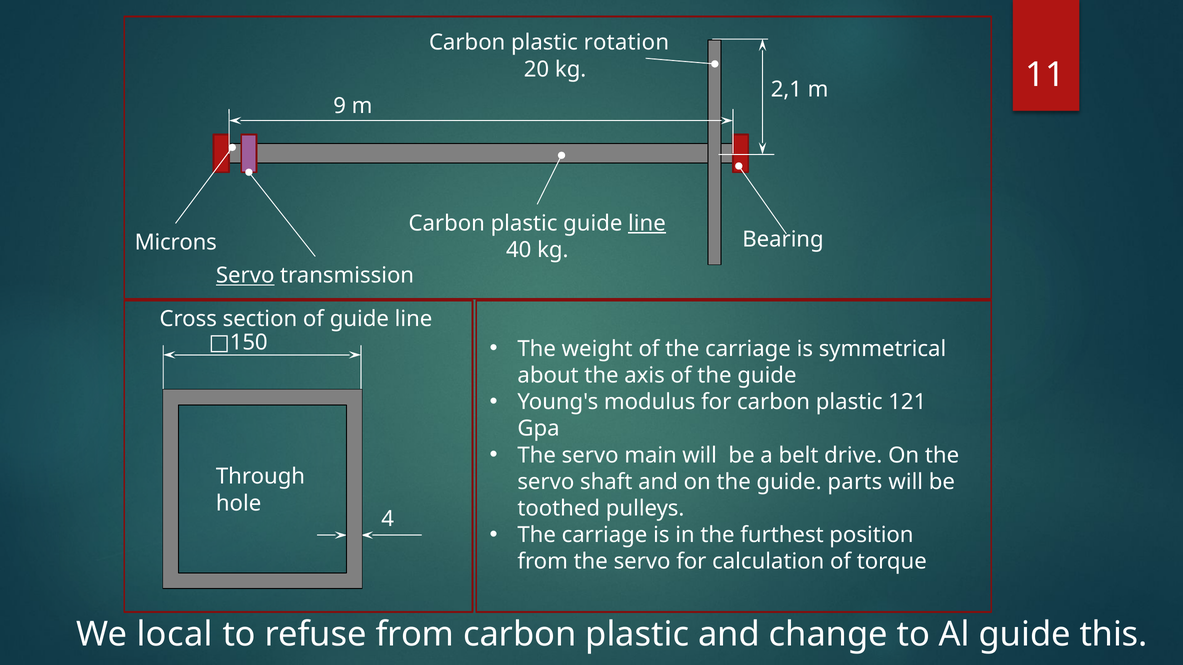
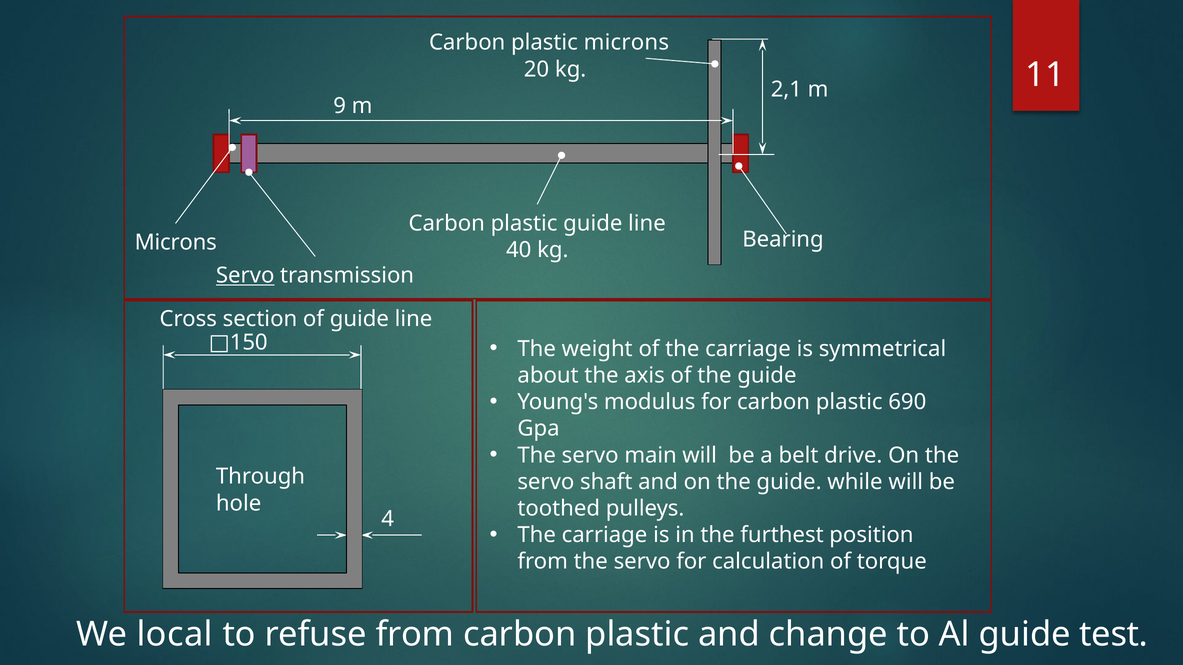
plastic rotation: rotation -> microns (626, 43)
line underline: present -> none (647, 223)
121: 121 -> 690 (907, 402)
parts: parts -> while (855, 482)
this: this -> test (1114, 635)
